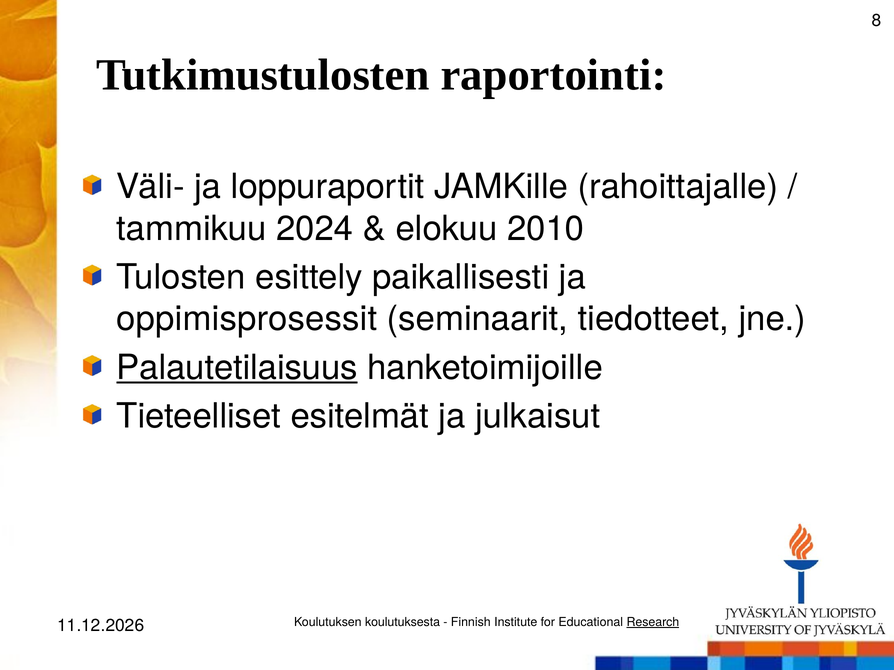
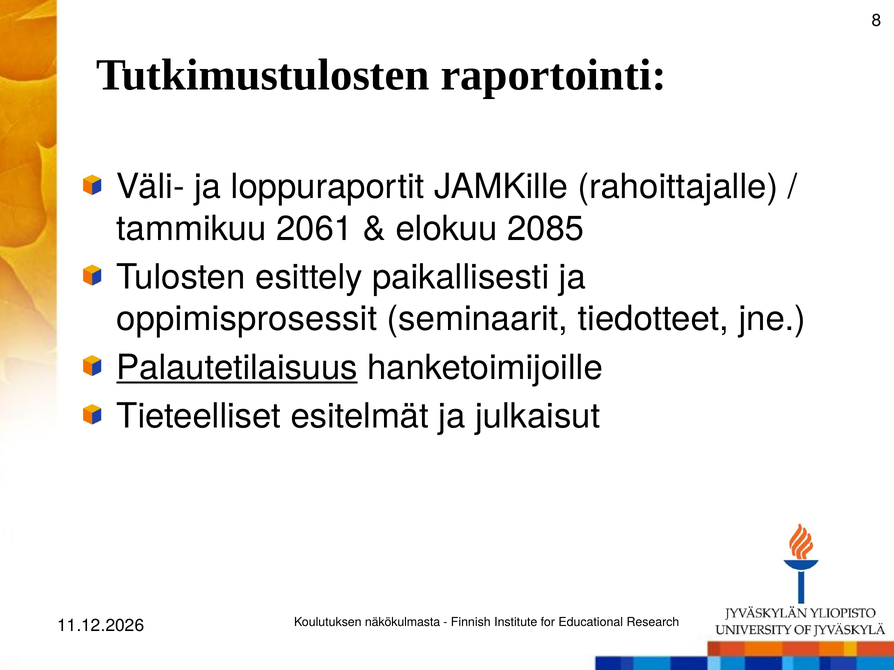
2024: 2024 -> 2061 (315, 229)
2010: 2010 -> 2085 (546, 229)
koulutuksesta: koulutuksesta -> näkökulmasta (403, 623)
Research underline: present -> none (653, 623)
